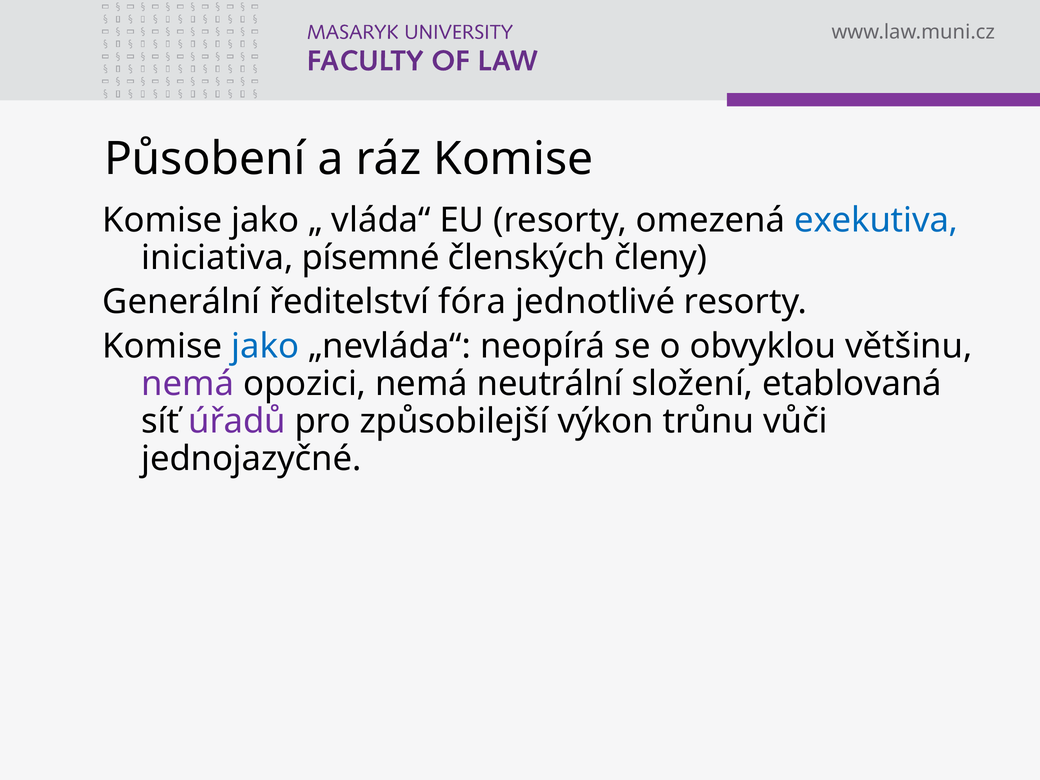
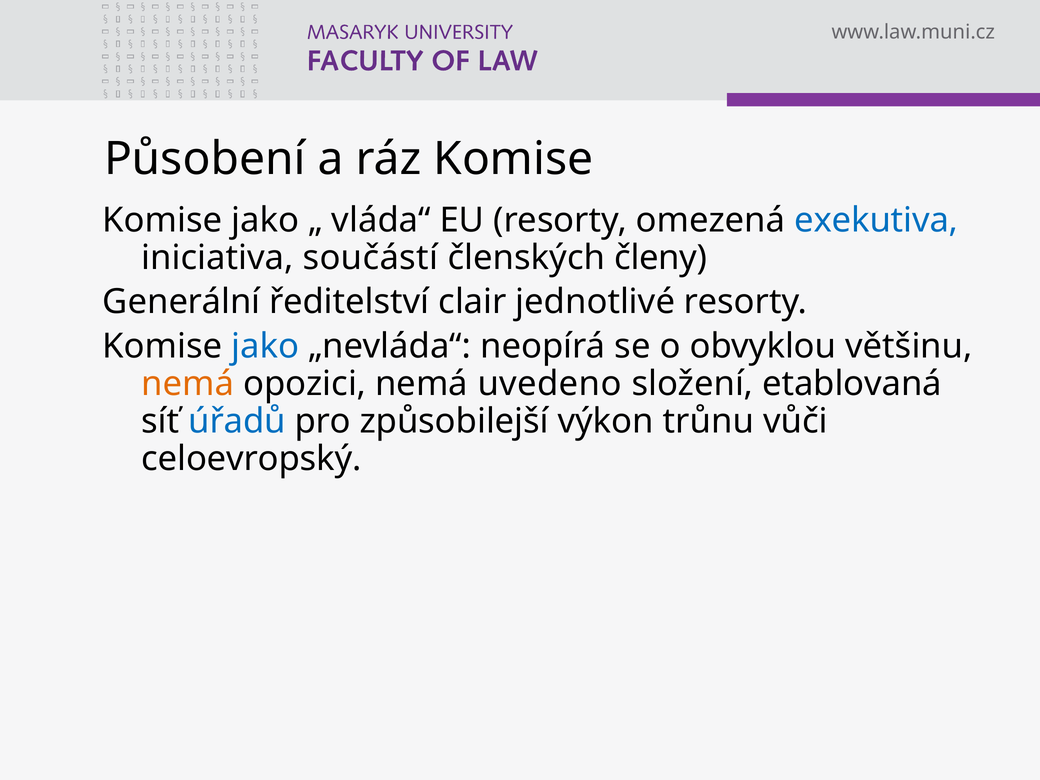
písemné: písemné -> součástí (370, 258)
fóra: fóra -> clair (472, 302)
nemá colour: purple -> orange (188, 384)
neutrální: neutrální -> uvedeno (550, 384)
úřadů colour: purple -> blue (237, 421)
jednojazyčné: jednojazyčné -> celoevropský (251, 459)
